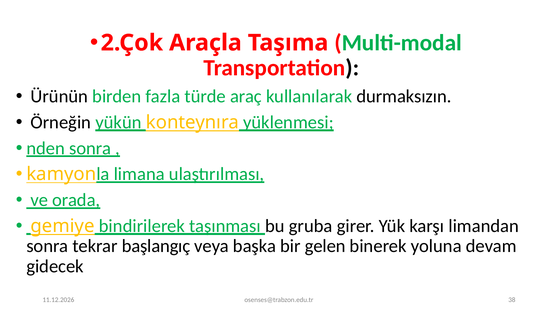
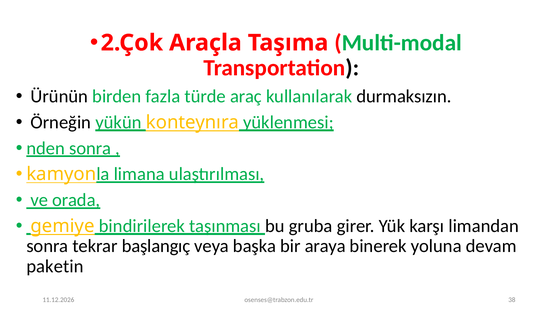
gelen: gelen -> araya (325, 246)
gidecek: gidecek -> paketin (55, 266)
